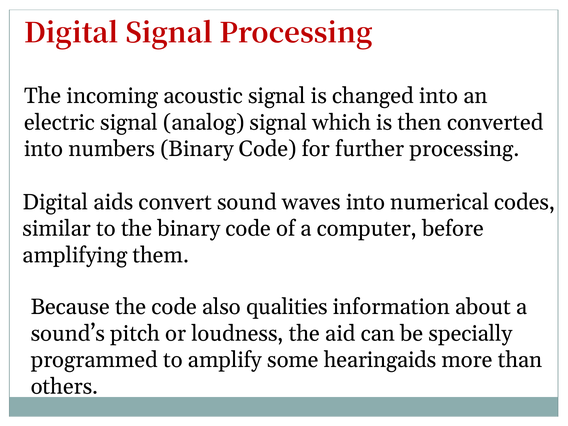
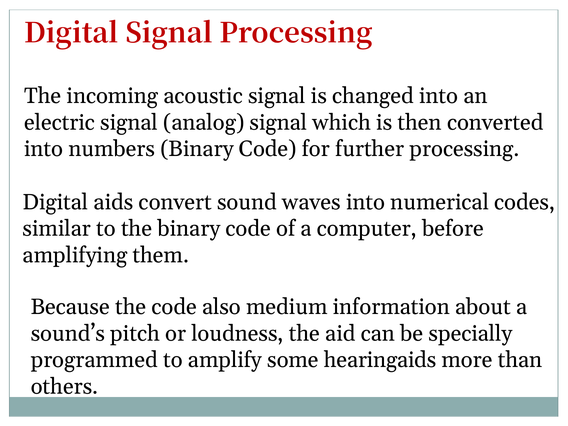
qualities: qualities -> medium (287, 307)
